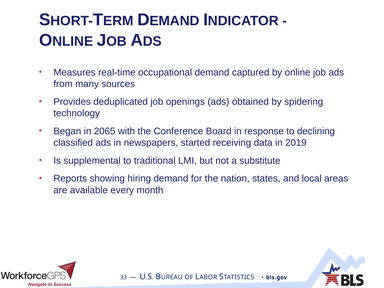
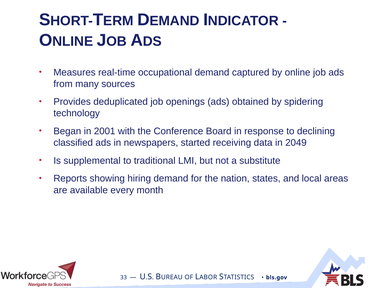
2065: 2065 -> 2001 (105, 131)
2019: 2019 -> 2049 (296, 143)
